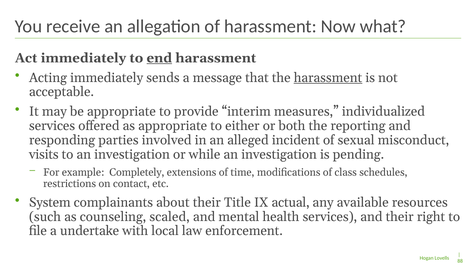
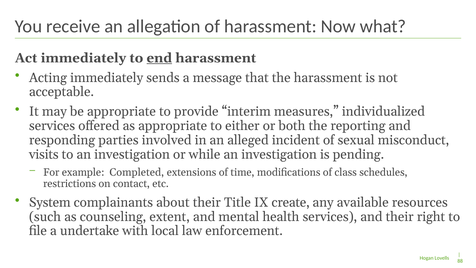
harassment underline: present -> none (328, 78)
Completely: Completely -> Completed (137, 172)
actual: actual -> create (291, 202)
scaled: scaled -> extent (170, 216)
